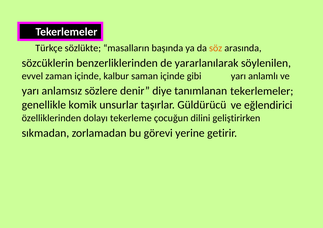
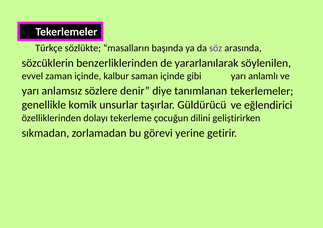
söz colour: orange -> purple (216, 48)
